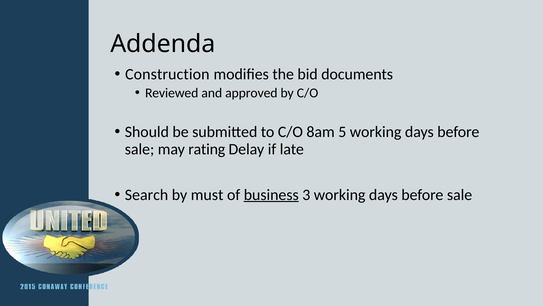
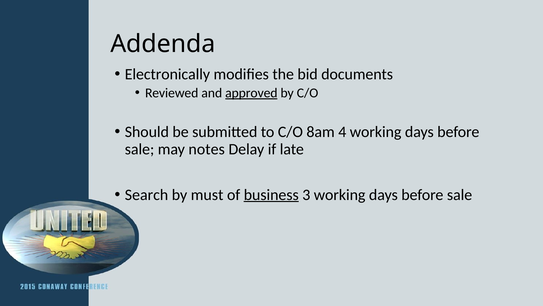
Construction: Construction -> Electronically (167, 74)
approved underline: none -> present (251, 93)
5: 5 -> 4 (342, 132)
rating: rating -> notes (207, 149)
